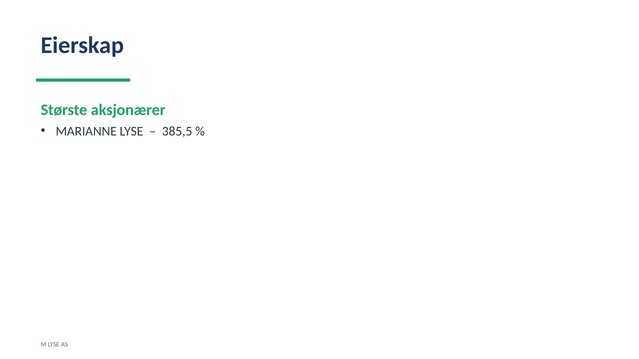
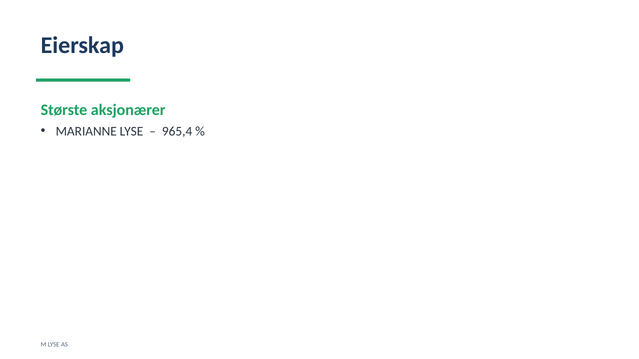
385,5: 385,5 -> 965,4 (177, 131)
